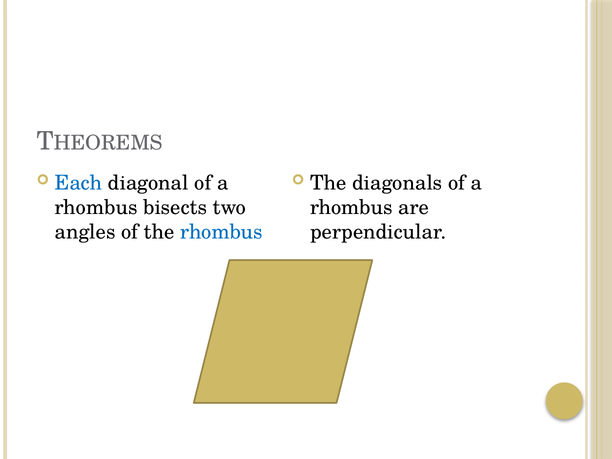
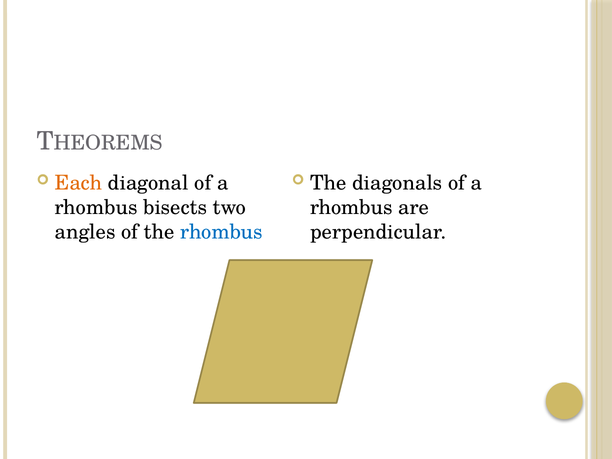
Each colour: blue -> orange (79, 183)
